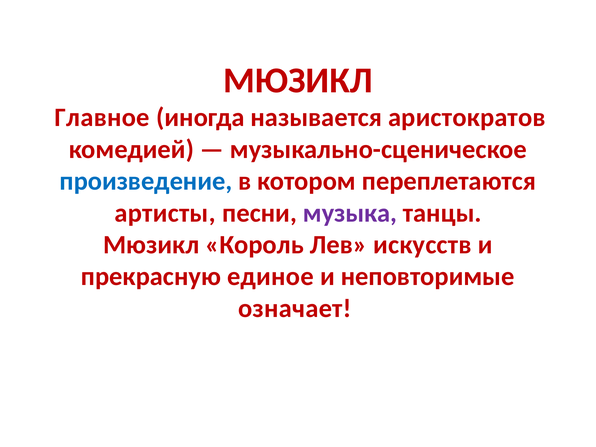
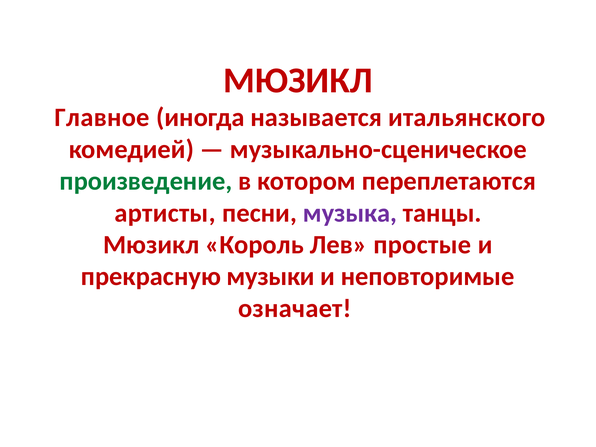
аристократов: аристократов -> итальянского (467, 118)
произведение colour: blue -> green (146, 181)
искусств: искусств -> простые (422, 245)
единое: единое -> музыки (271, 277)
